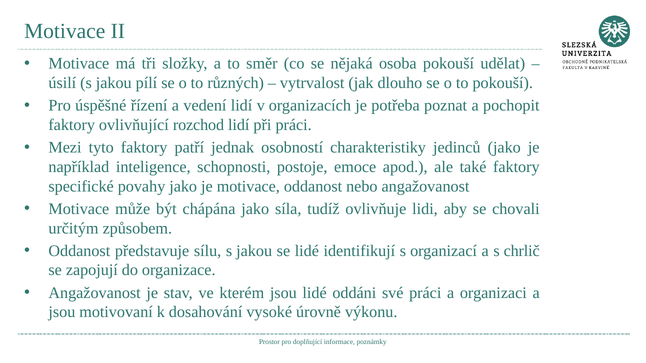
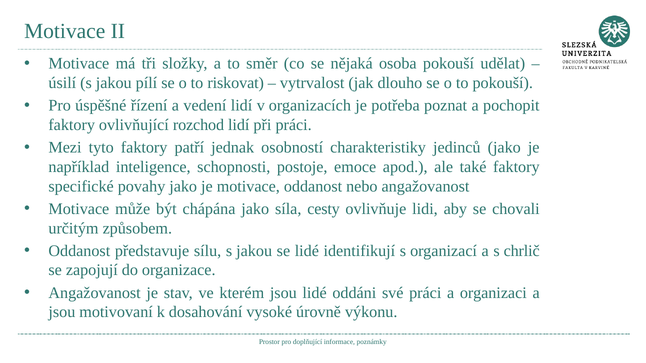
různých: různých -> riskovat (236, 83)
tudíž: tudíž -> cesty (324, 209)
